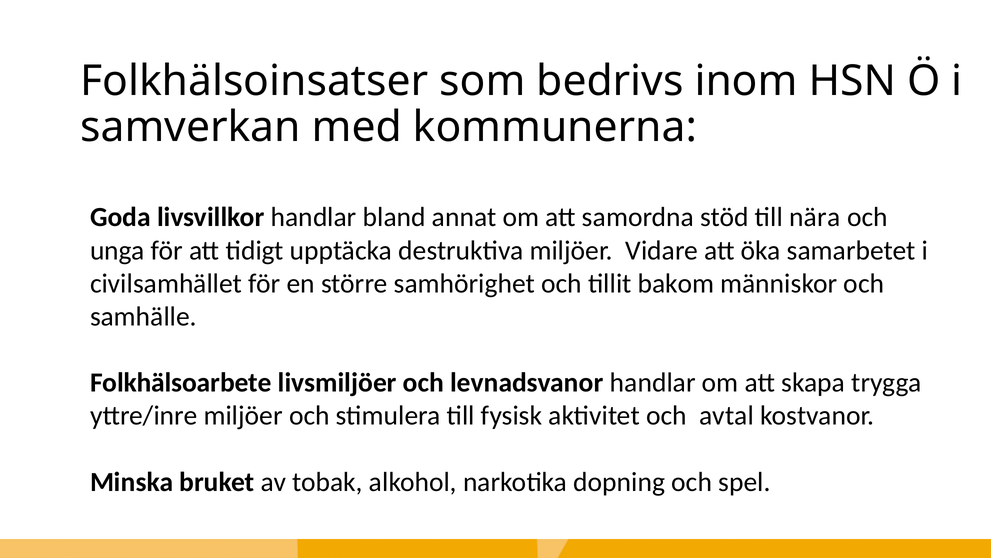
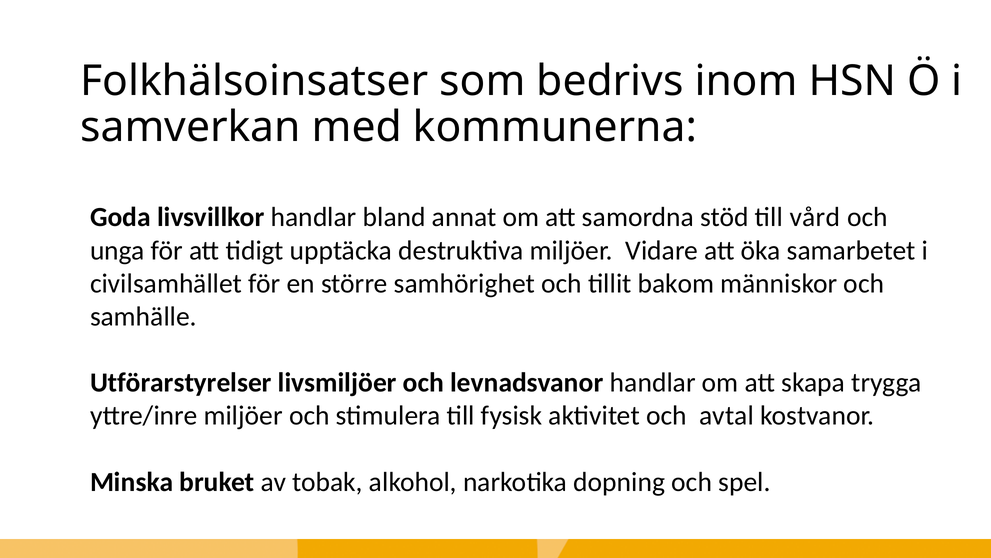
nära: nära -> vård (815, 217)
Folkhälsoarbete: Folkhälsoarbete -> Utförarstyrelser (181, 382)
